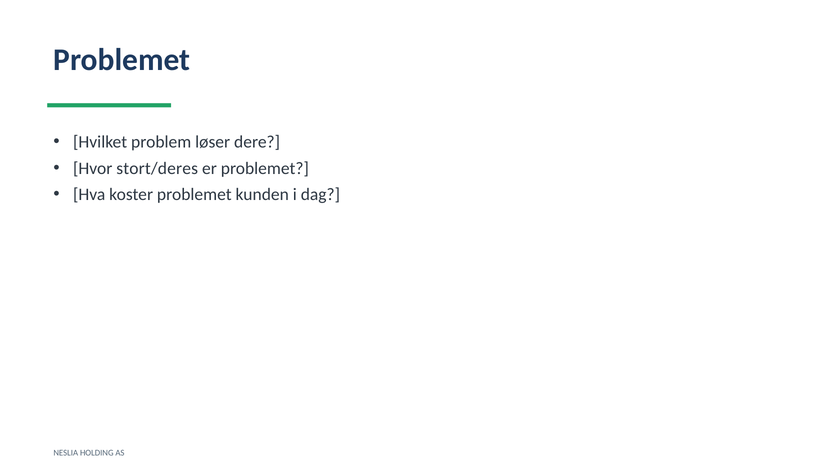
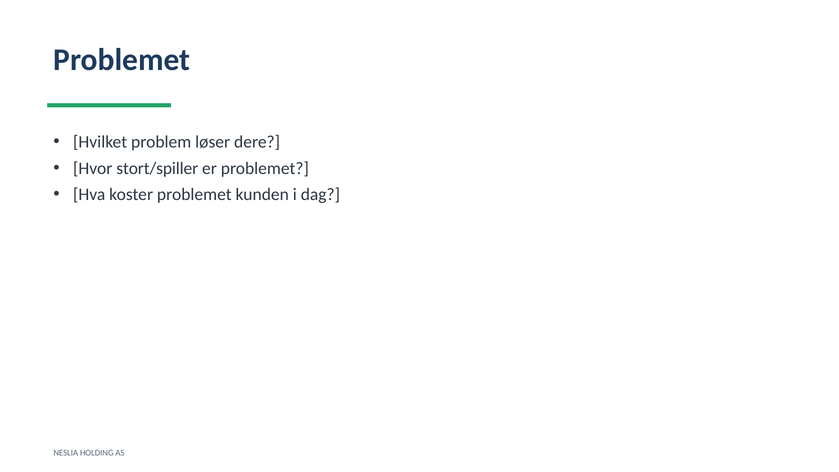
stort/deres: stort/deres -> stort/spiller (157, 168)
